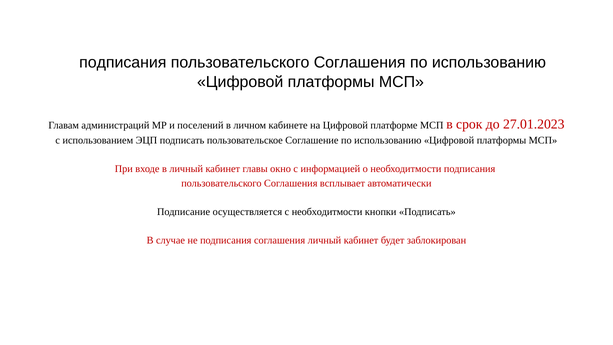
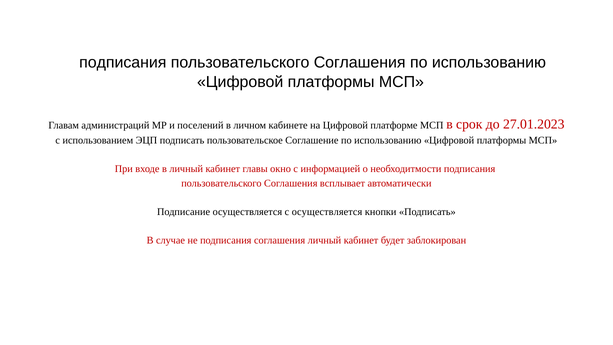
с необходитмости: необходитмости -> осуществляется (327, 212)
